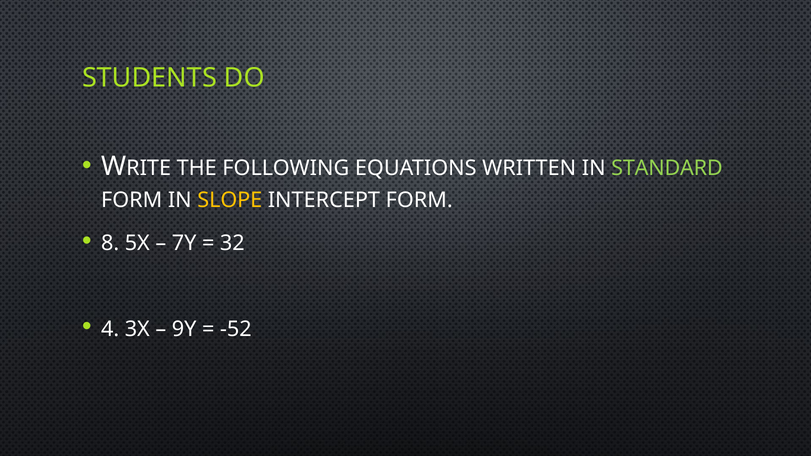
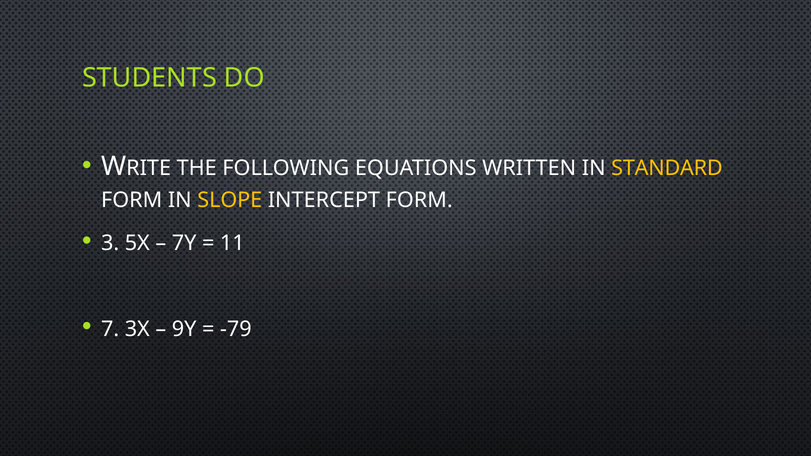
STANDARD colour: light green -> yellow (667, 168)
8: 8 -> 3 (110, 243)
32: 32 -> 11 (232, 243)
4: 4 -> 7 (110, 329)
-52: -52 -> -79 (236, 329)
